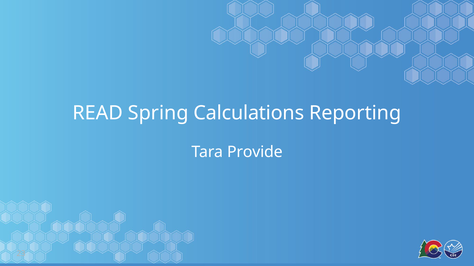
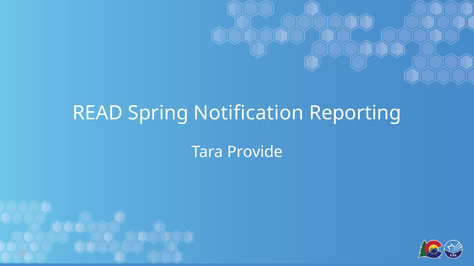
Calculations: Calculations -> Notification (249, 113)
